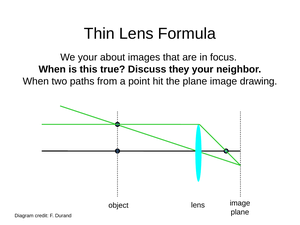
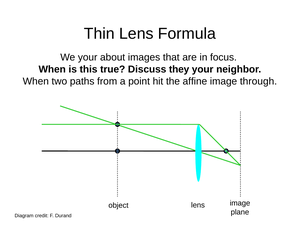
the plane: plane -> affine (195, 81)
drawing: drawing -> through (258, 81)
